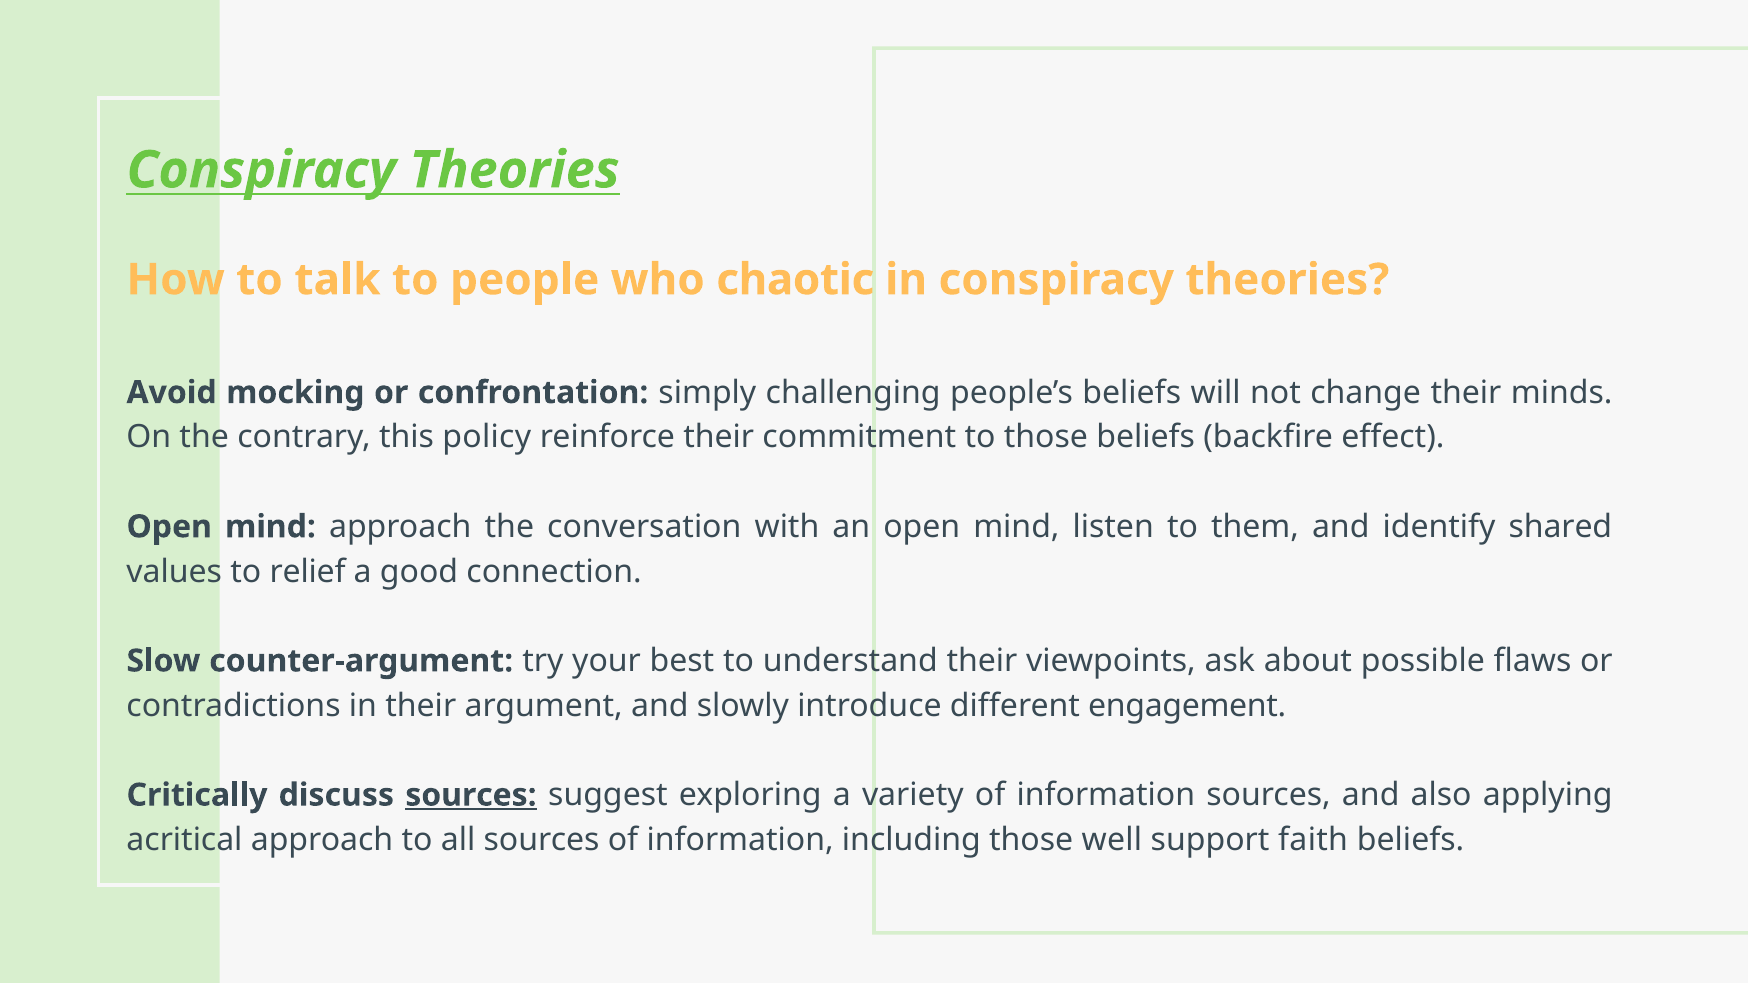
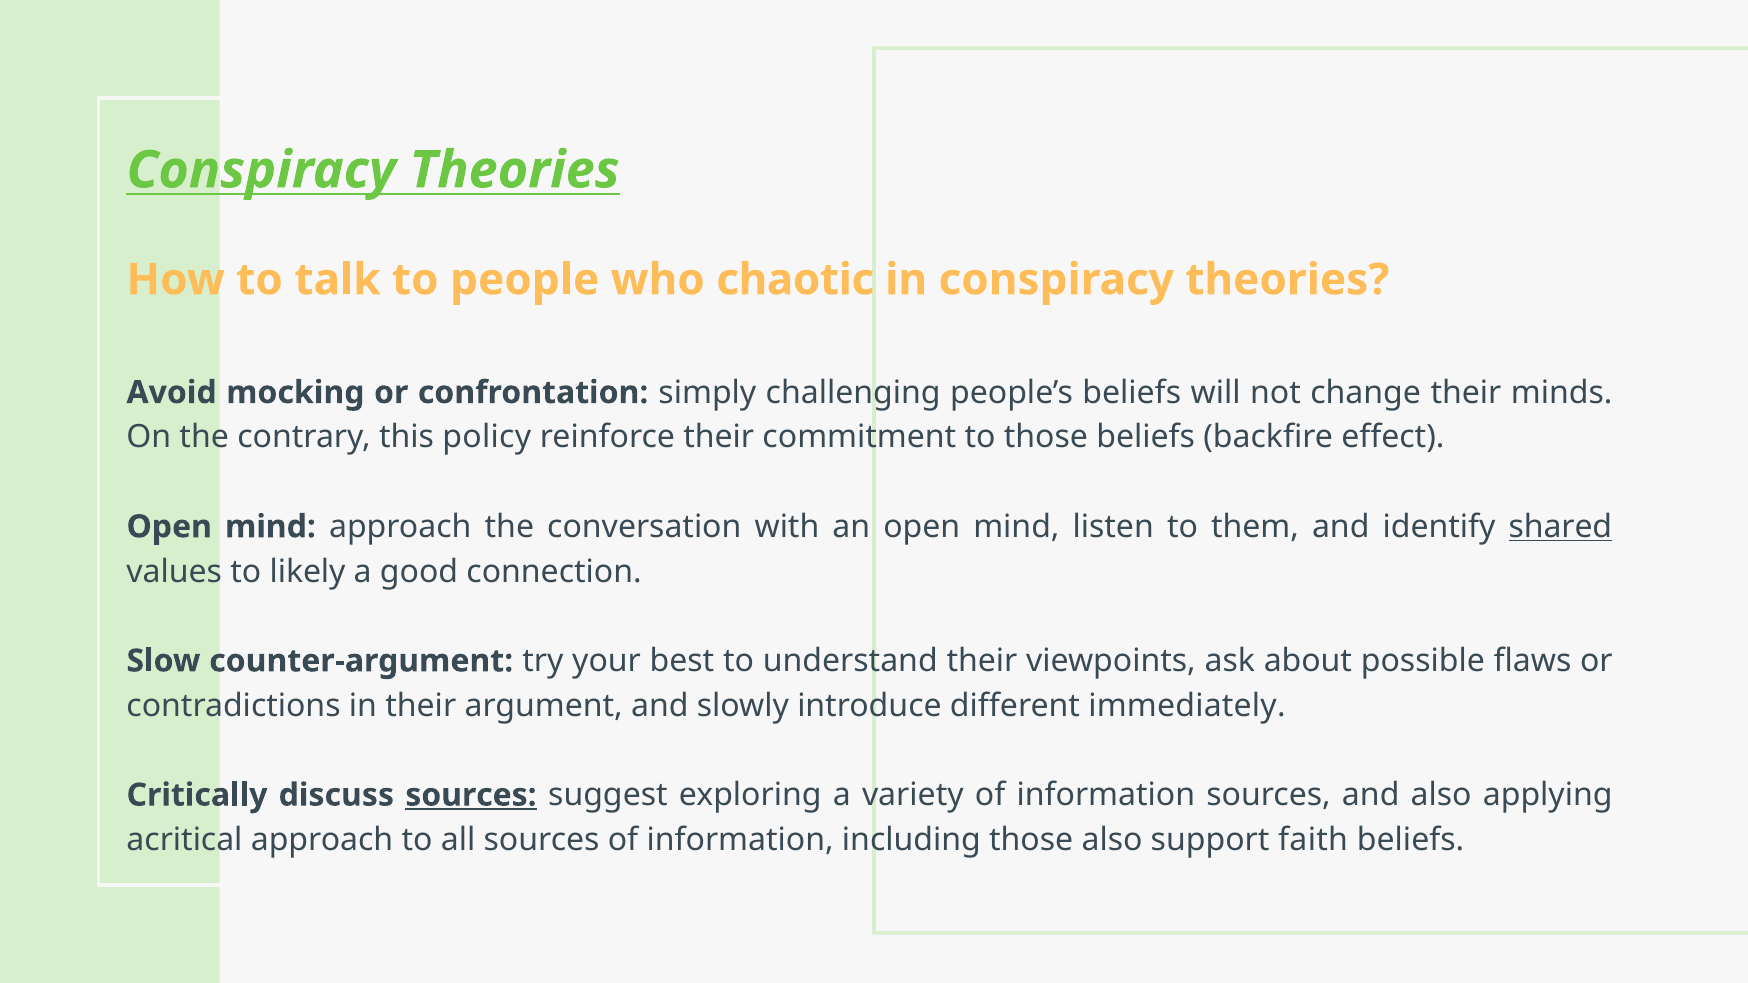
shared underline: none -> present (1560, 527)
relief: relief -> likely (308, 572)
engagement: engagement -> immediately (1187, 706)
those well: well -> also (1112, 840)
